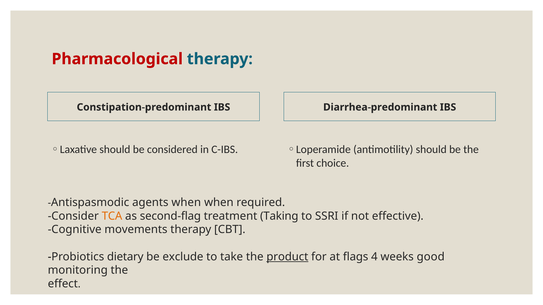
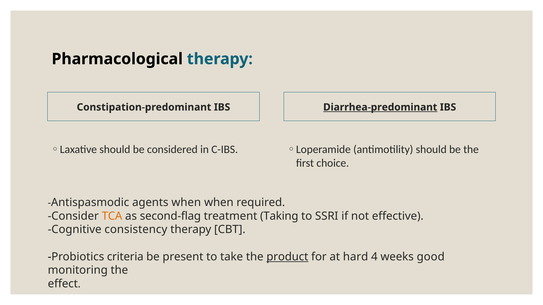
Pharmacological colour: red -> black (117, 59)
Diarrhea-predominant underline: none -> present (380, 107)
movements: movements -> consistency (136, 230)
dietary: dietary -> criteria (125, 257)
exclude: exclude -> present (183, 257)
flags: flags -> hard (356, 257)
